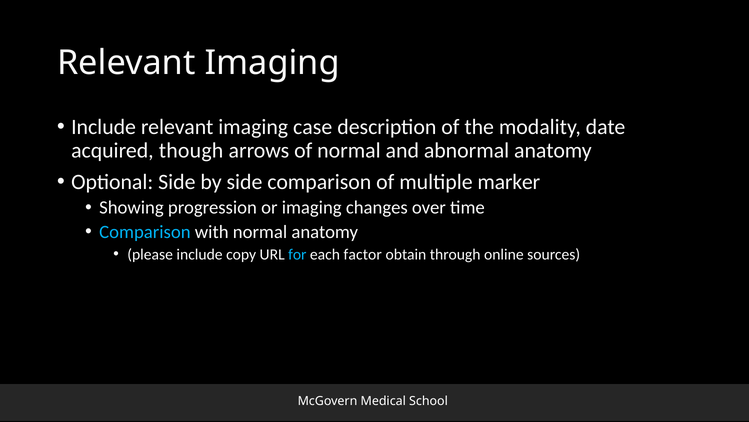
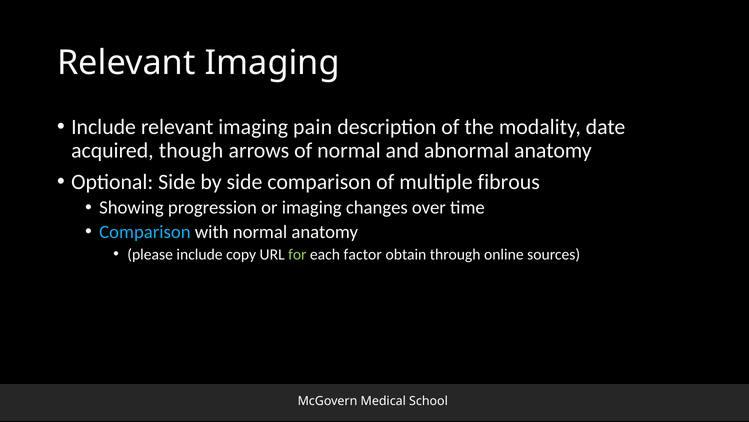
case: case -> pain (313, 127)
marker: marker -> fibrous (509, 182)
for colour: light blue -> light green (297, 254)
